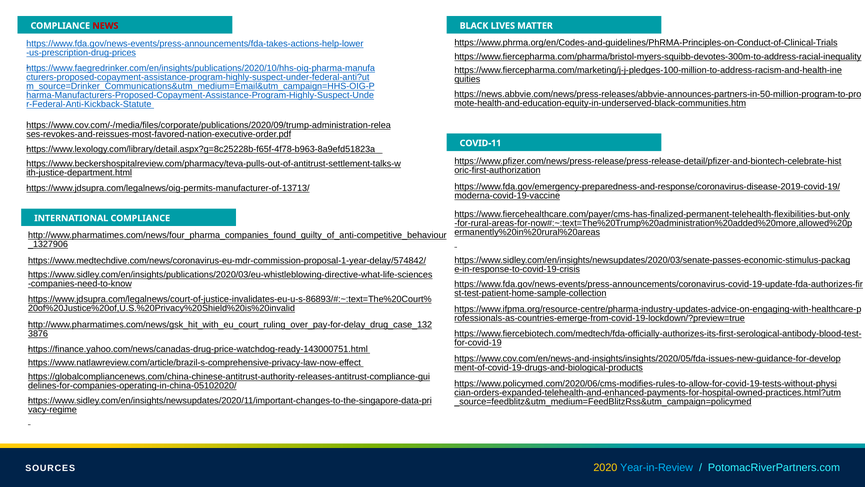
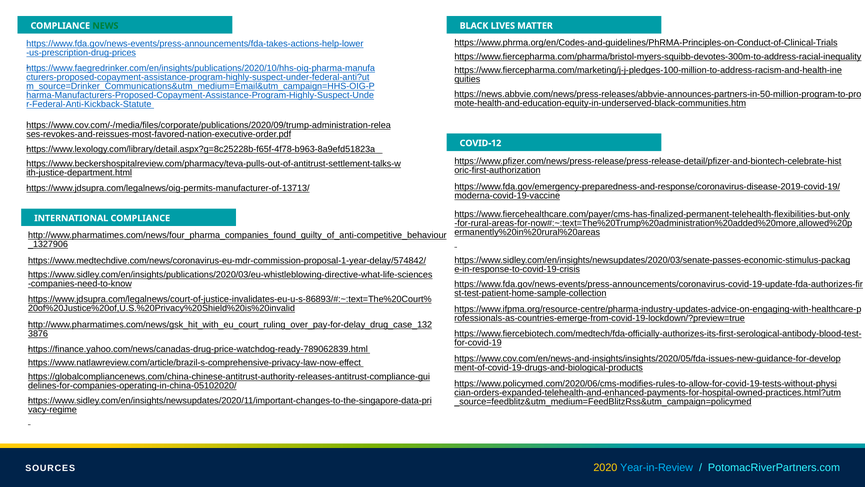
NEWS colour: red -> green (105, 26)
COVID-11: COVID-11 -> COVID-12 (480, 143)
https://finance.yahoo.com/news/canadas-drug-price-watchdog-ready-143000751.html: https://finance.yahoo.com/news/canadas-drug-price-watchdog-ready-143000751.html -> https://finance.yahoo.com/news/canadas-drug-price-watchdog-ready-789062839.html (198, 349)
